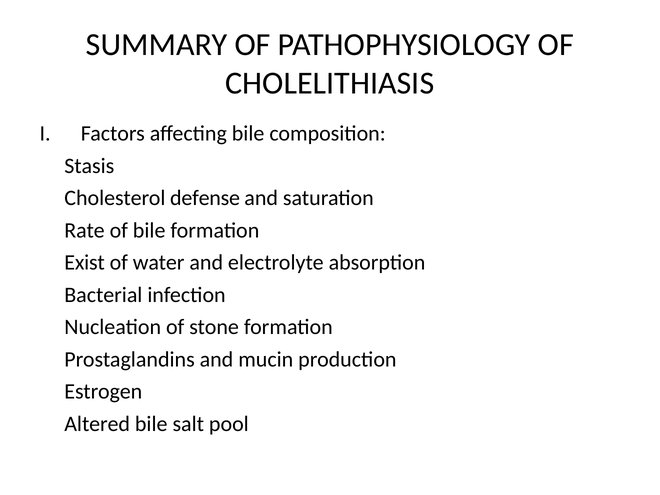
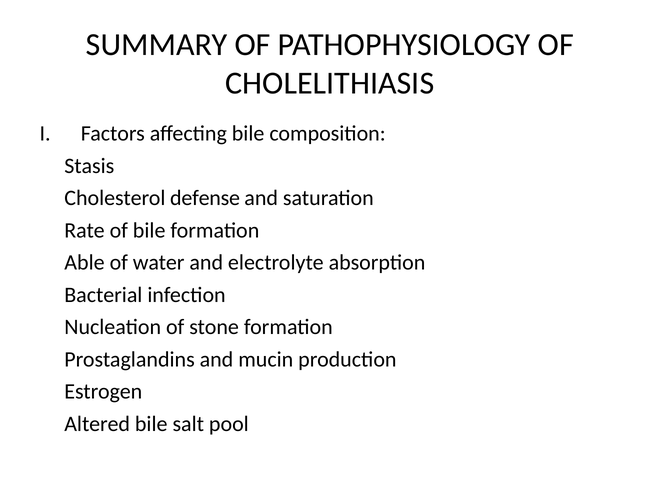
Exist: Exist -> Able (84, 263)
